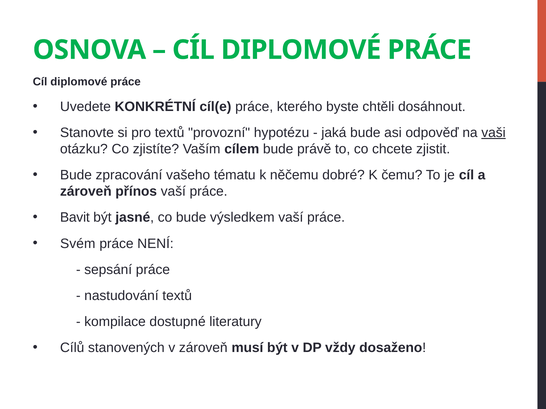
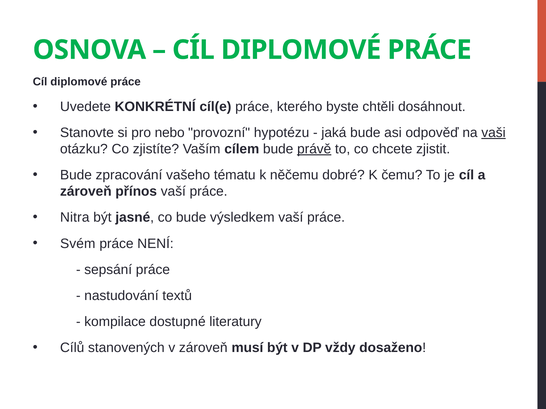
pro textů: textů -> nebo (170, 133)
právě underline: none -> present (314, 149)
Bavit: Bavit -> Nitra (75, 218)
